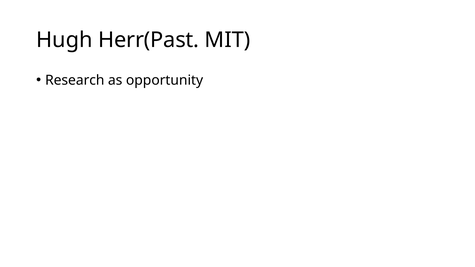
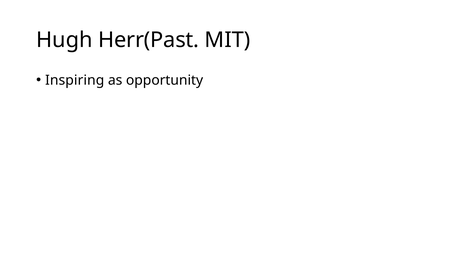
Research: Research -> Inspiring (75, 80)
